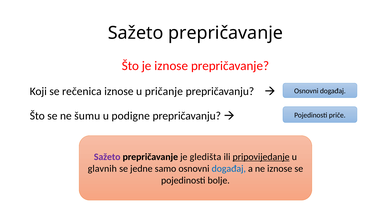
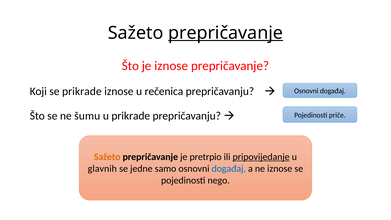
prepričavanje underline: none -> present (226, 33)
se rečenica: rečenica -> prikrade (82, 91)
pričanje: pričanje -> rečenica (164, 91)
u podigne: podigne -> prikrade (131, 116)
Sažeto colour: purple -> orange (107, 157)
gledišta: gledišta -> pretrpio (206, 157)
bolje: bolje -> nego (219, 180)
